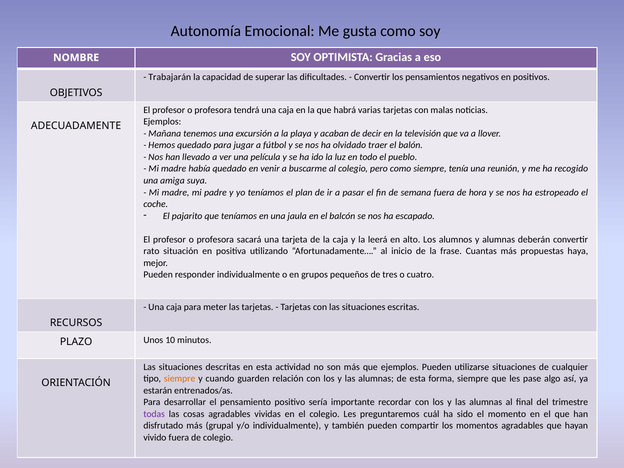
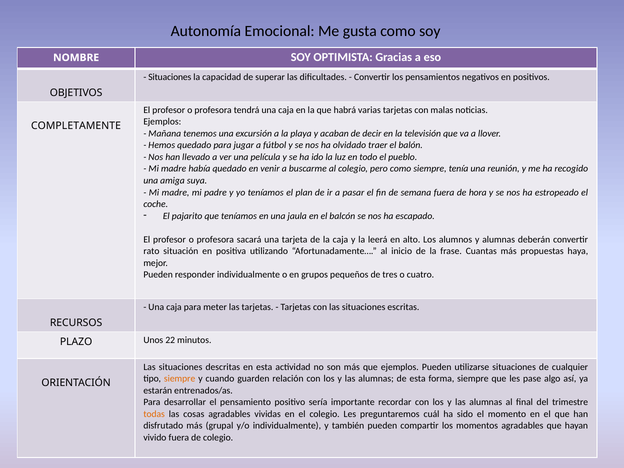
Trabajarán: Trabajarán -> Situaciones (170, 77)
ADECUADAMENTE: ADECUADAMENTE -> COMPLETAMENTE (76, 126)
10: 10 -> 22 (170, 340)
todas colour: purple -> orange (154, 414)
